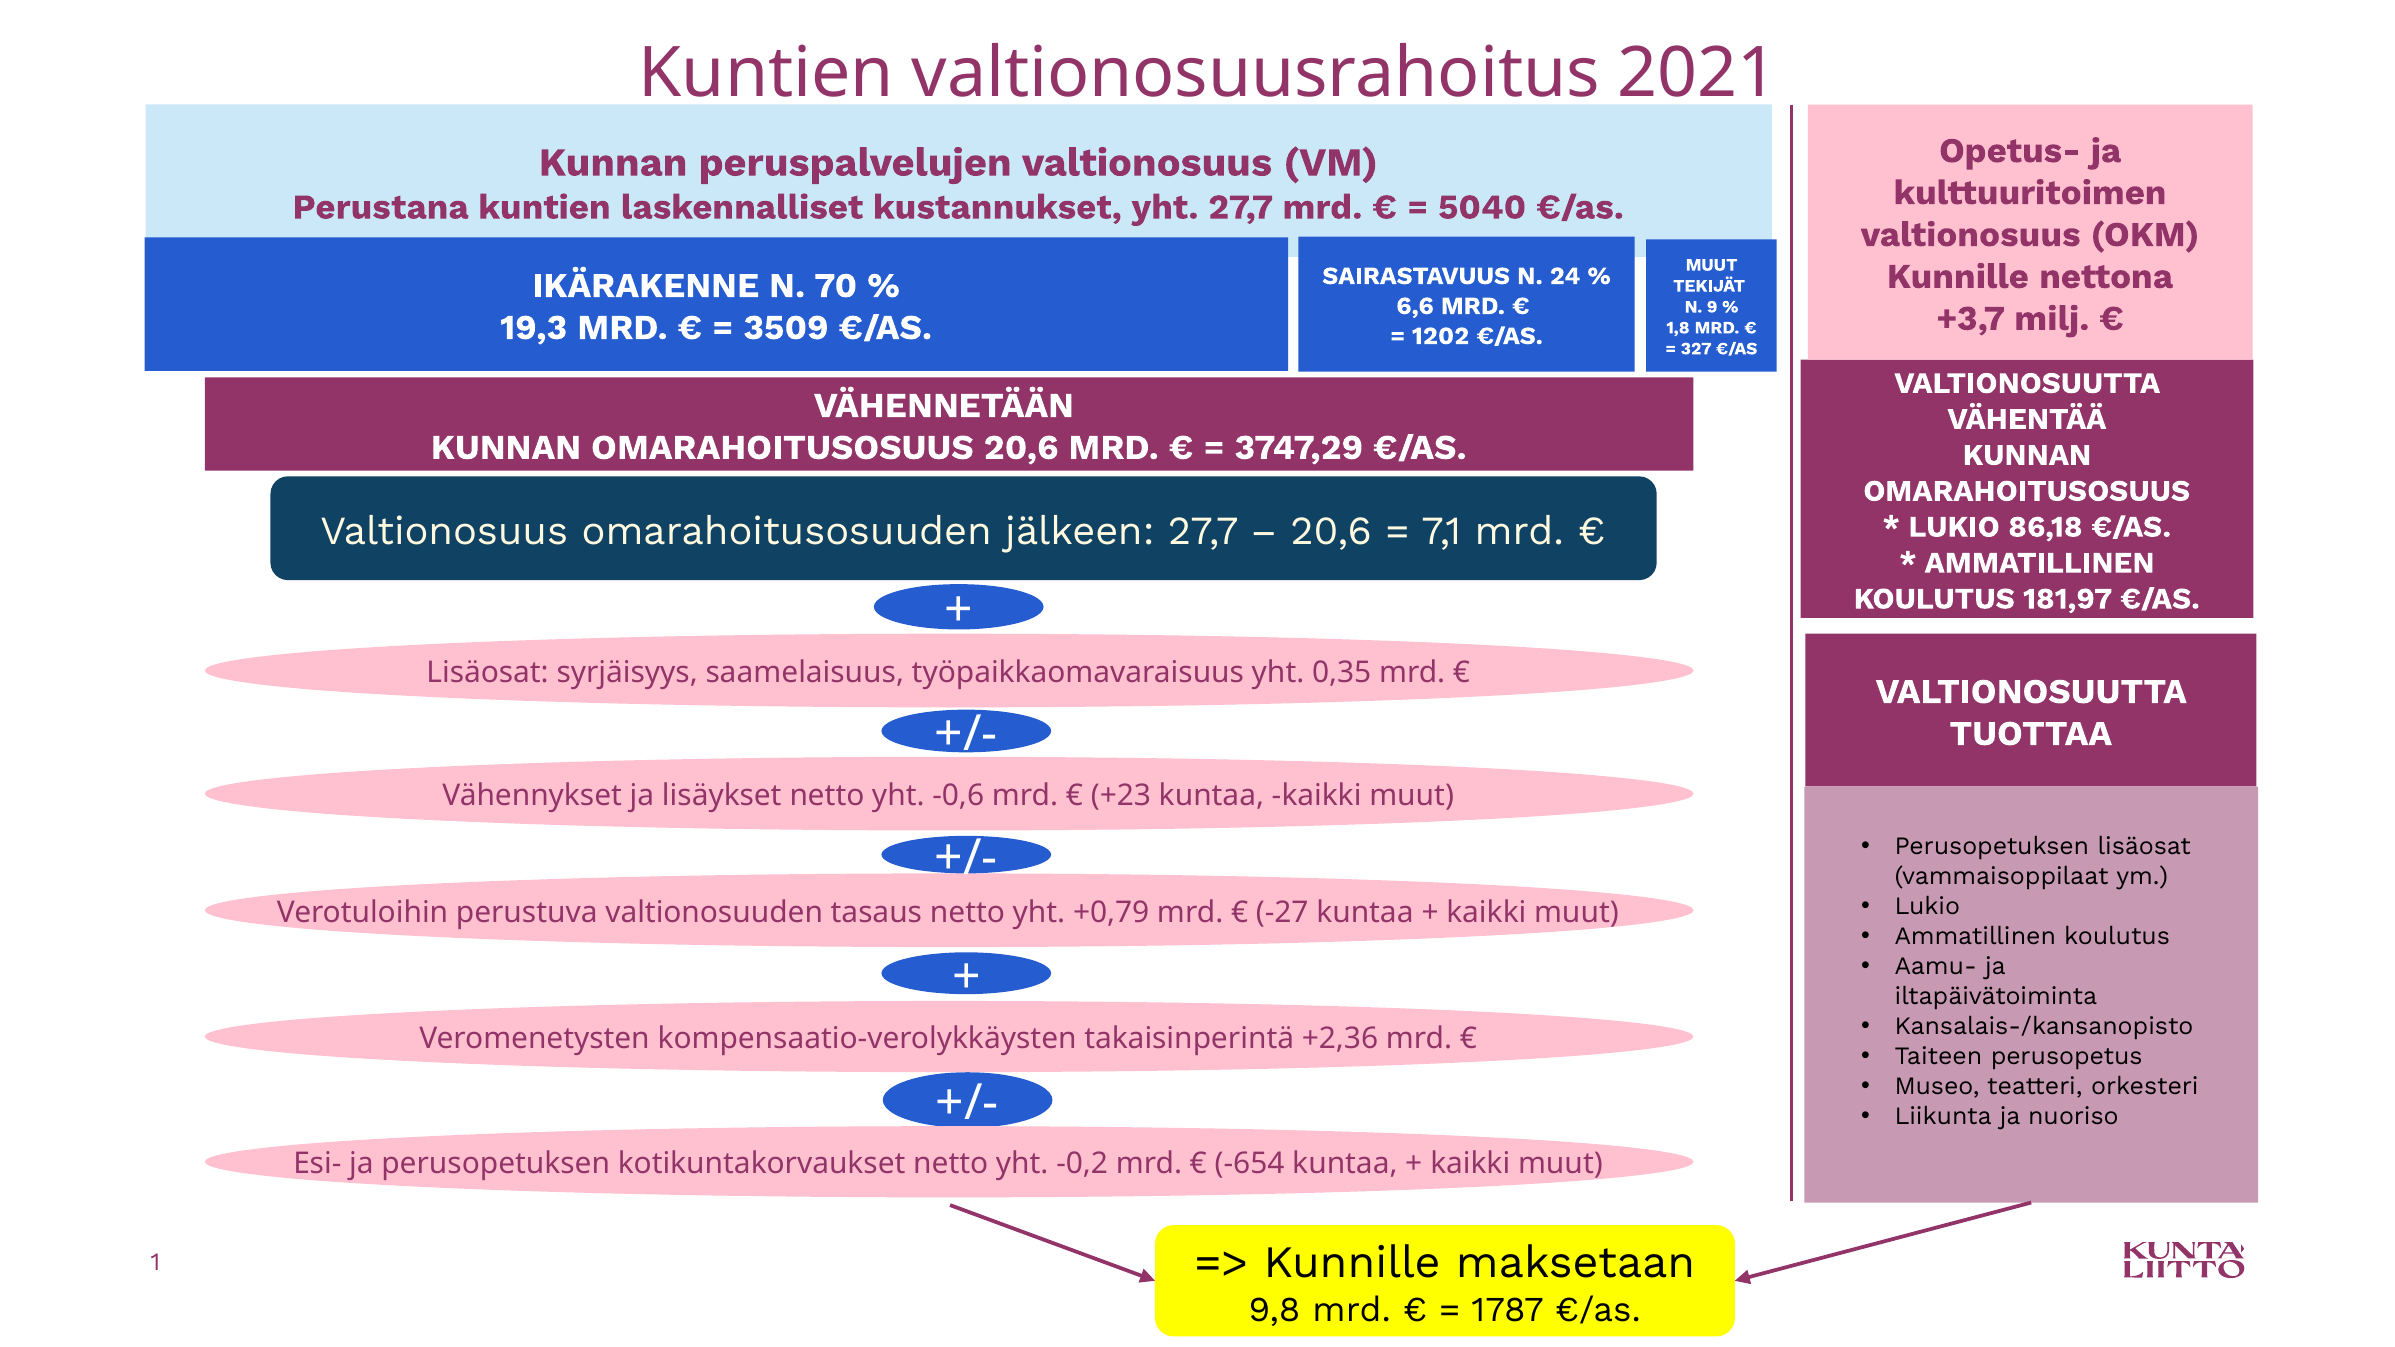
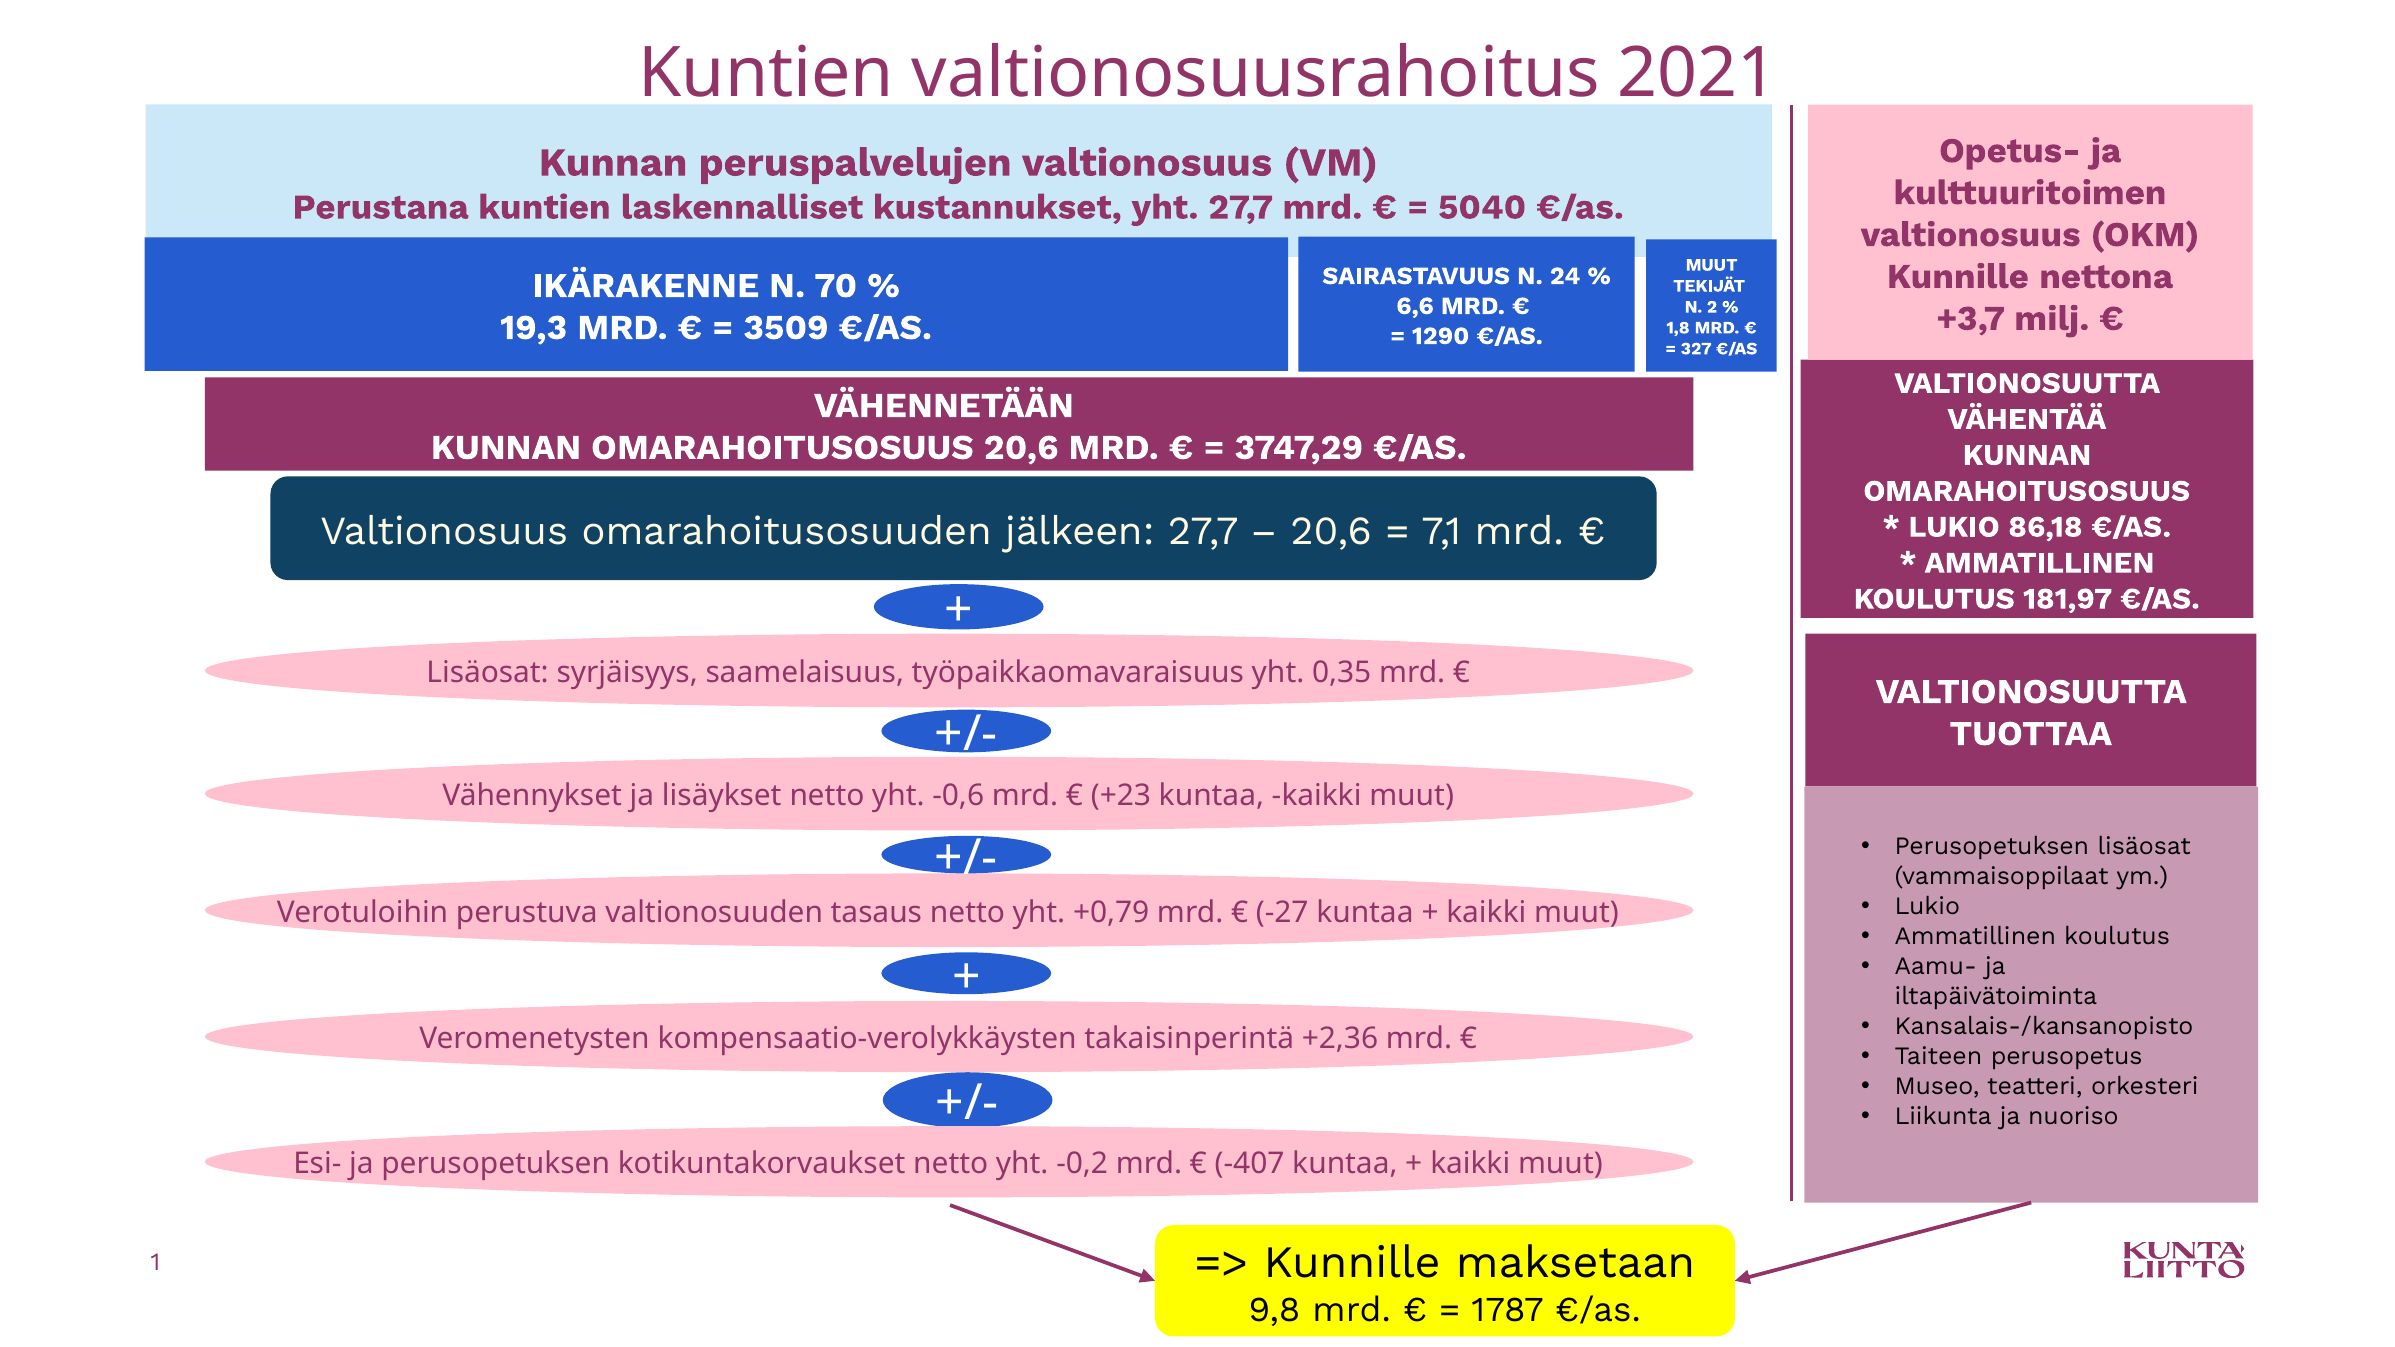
9: 9 -> 2 (1712, 307)
1202: 1202 -> 1290 (1441, 336)
-654: -654 -> -407 (1250, 1164)
